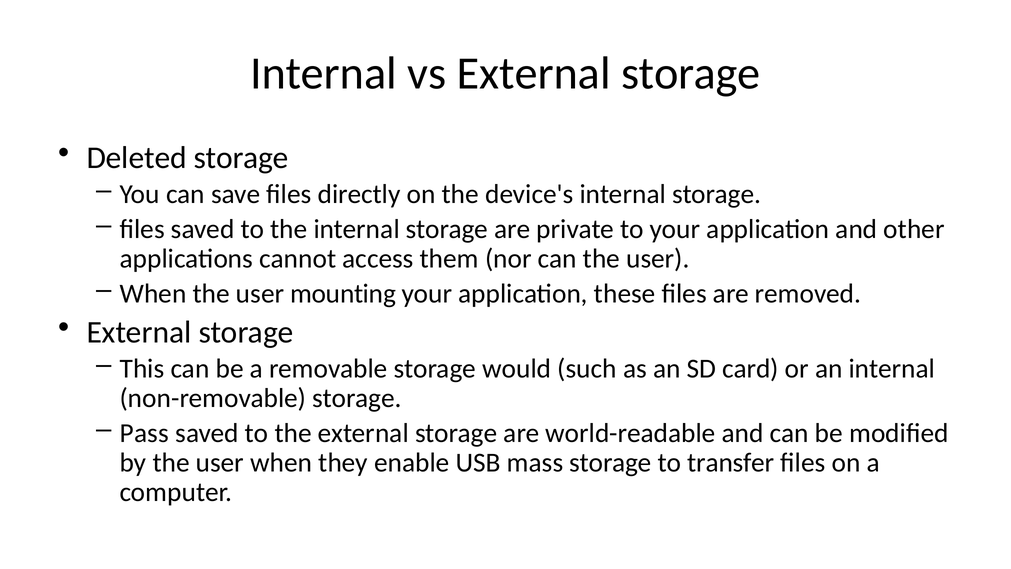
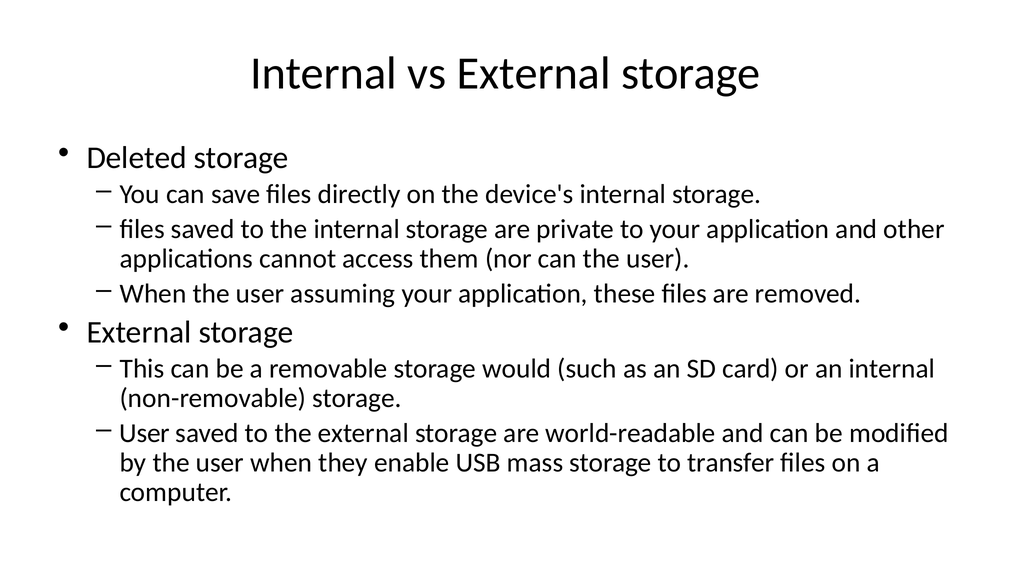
mounting: mounting -> assuming (343, 294)
Pass: Pass -> User (145, 433)
